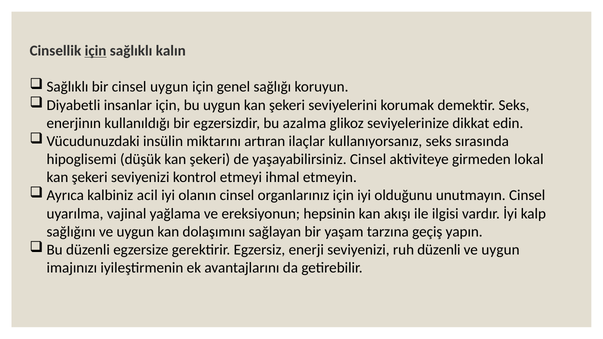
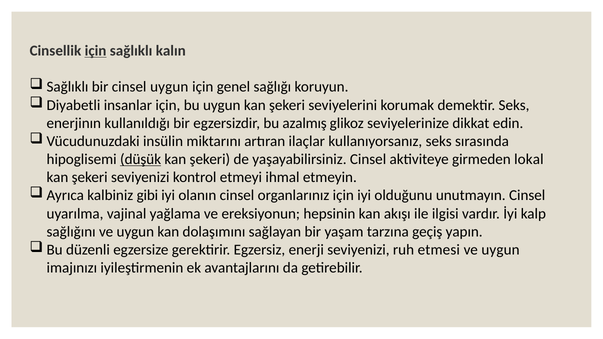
azalma: azalma -> azalmış (305, 123)
düşük underline: none -> present (141, 159)
acil: acil -> gibi (147, 196)
ruh düzenli: düzenli -> etmesi (439, 250)
